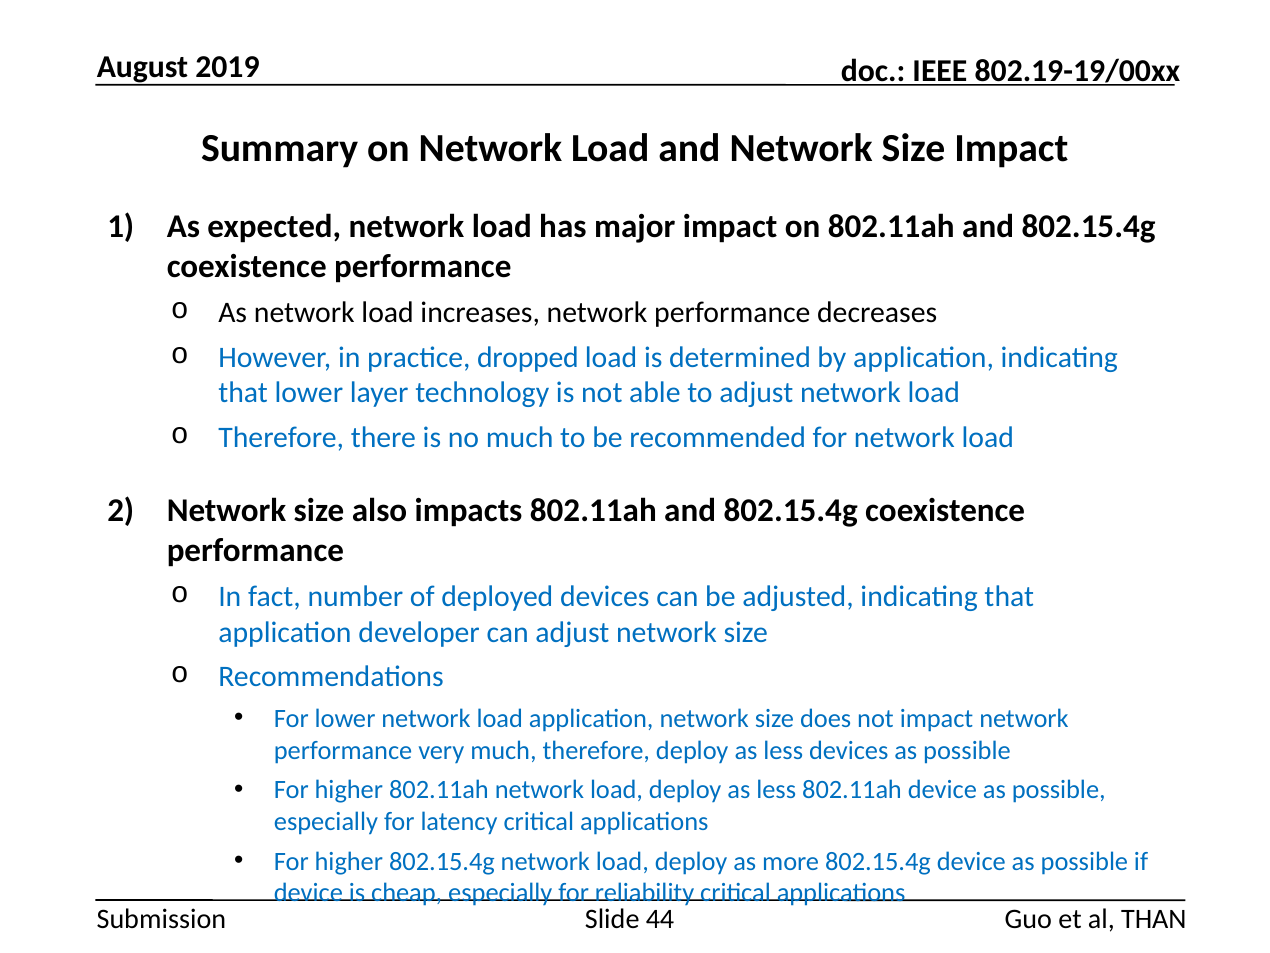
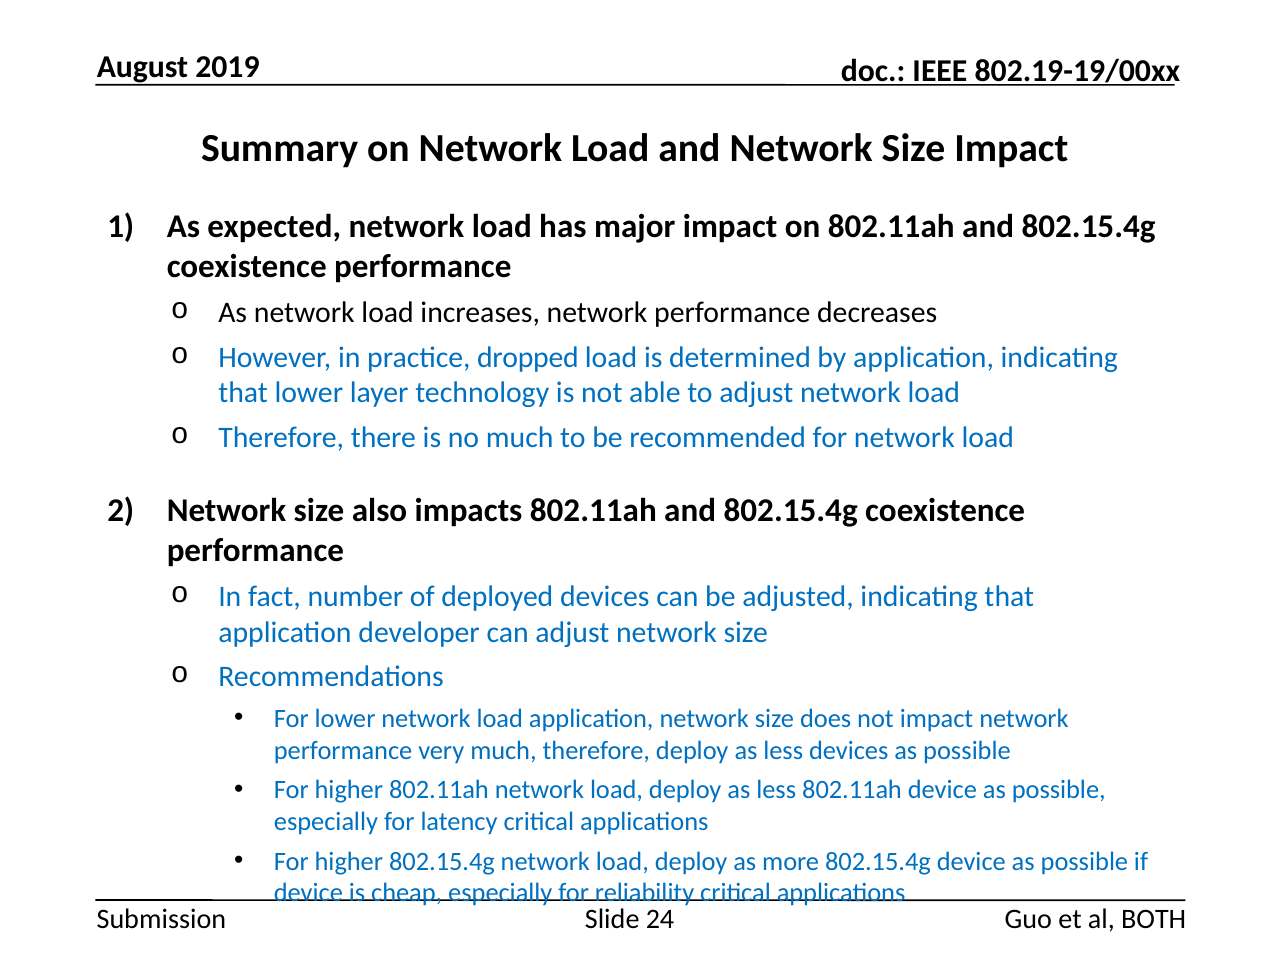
44: 44 -> 24 (660, 918)
THAN: THAN -> BOTH (1154, 918)
